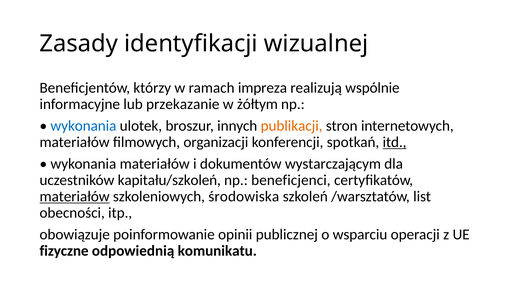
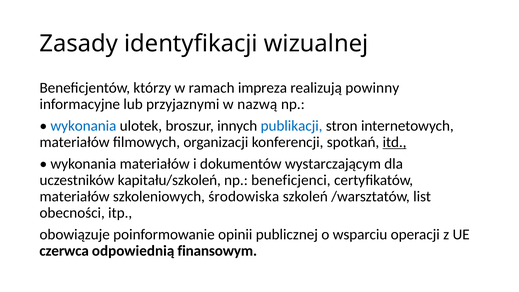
wspólnie: wspólnie -> powinny (372, 88)
przekazanie: przekazanie -> przyjaznymi (183, 104)
żółtym: żółtym -> nazwą (257, 104)
publikacji colour: orange -> blue (292, 126)
materiałów underline: present -> none (75, 196)
fizyczne: fizyczne -> czerwca (64, 251)
komunikatu: komunikatu -> finansowym (217, 251)
